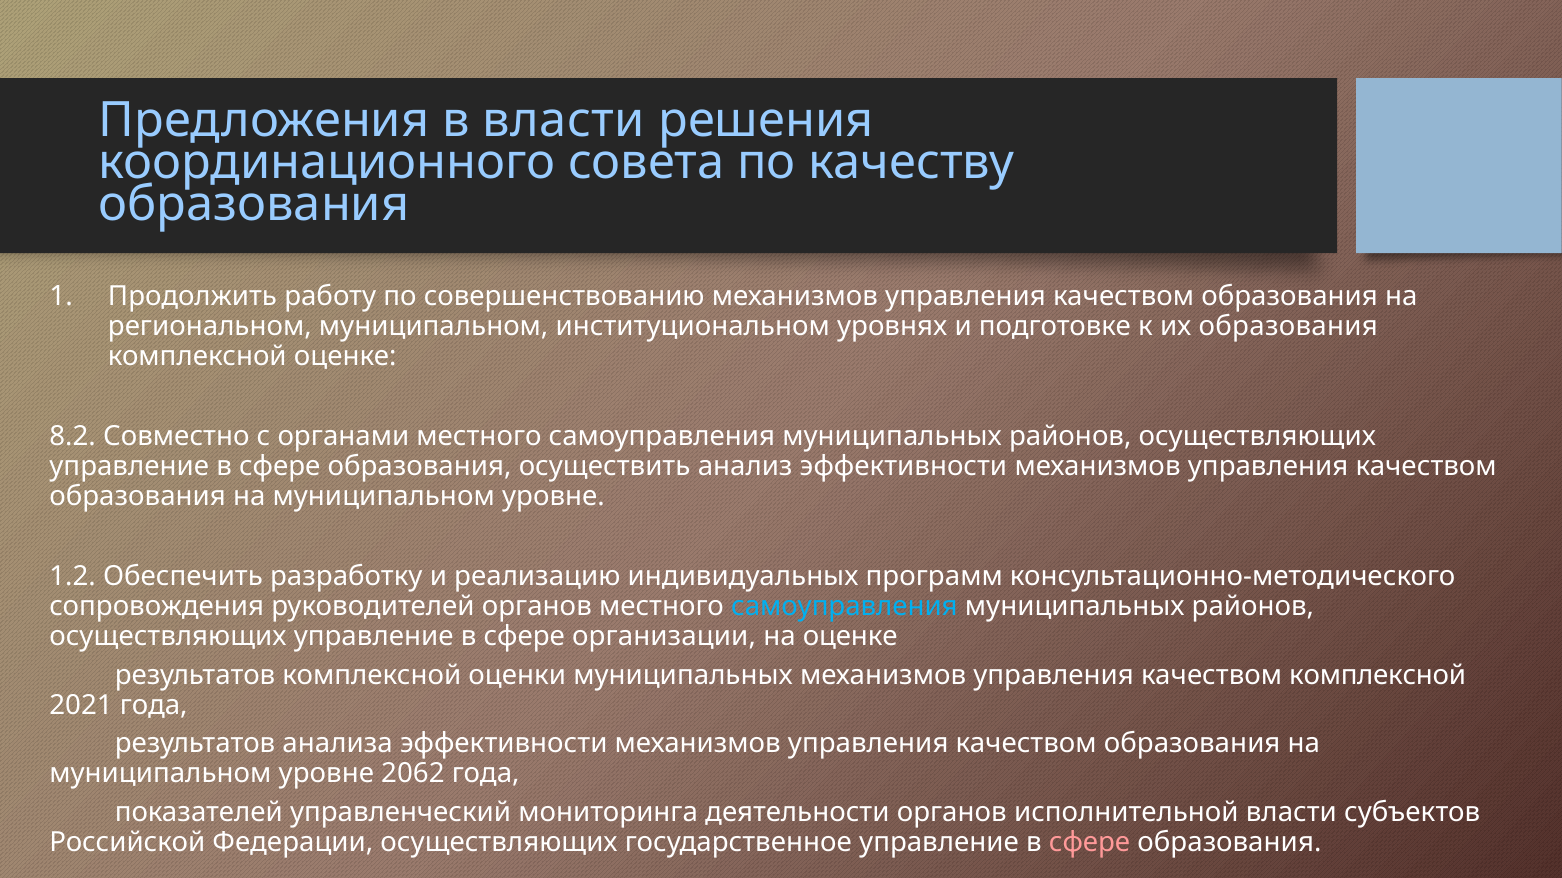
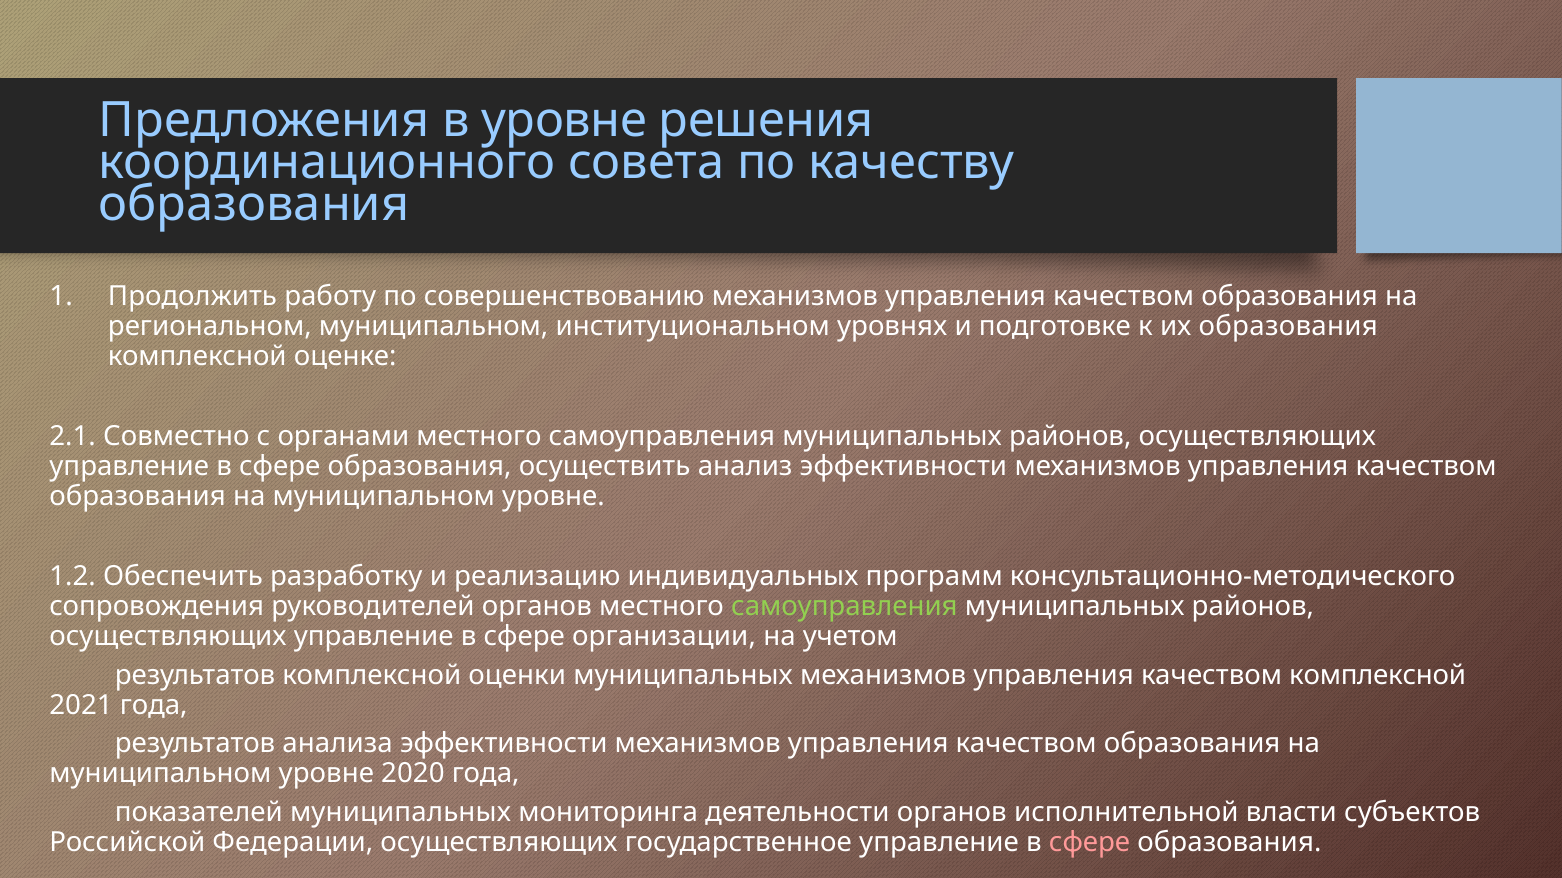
в власти: власти -> уровне (564, 120)
8.2: 8.2 -> 2.1 (73, 437)
самоуправления colour: light blue -> light green (844, 607)
на оценке: оценке -> учетом (850, 637)
2062: 2062 -> 2020 (413, 774)
показателей управленческий: управленческий -> муниципальных (400, 813)
